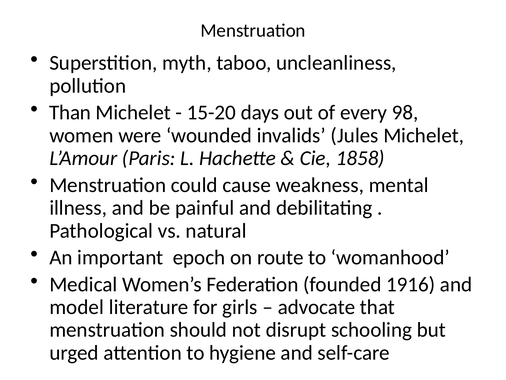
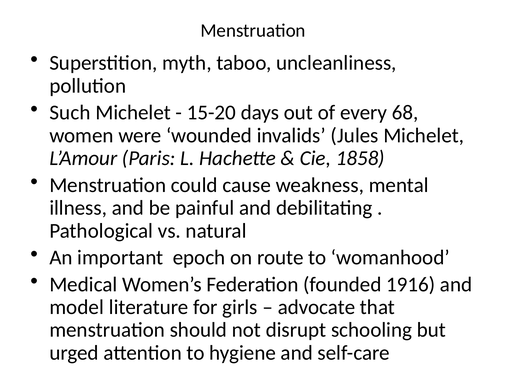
Than: Than -> Such (70, 113)
98: 98 -> 68 (405, 113)
